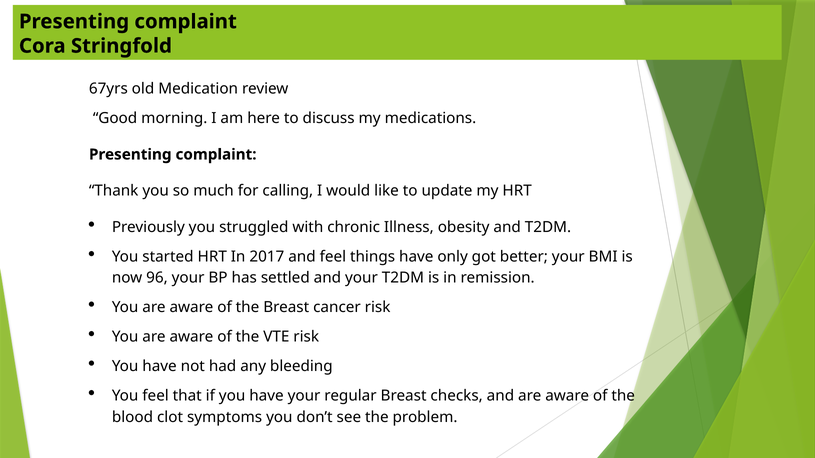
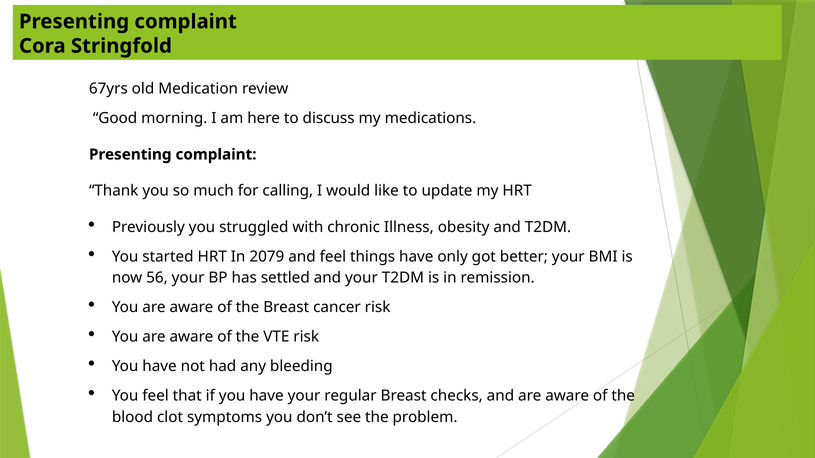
2017: 2017 -> 2079 (267, 257)
96: 96 -> 56 (157, 278)
